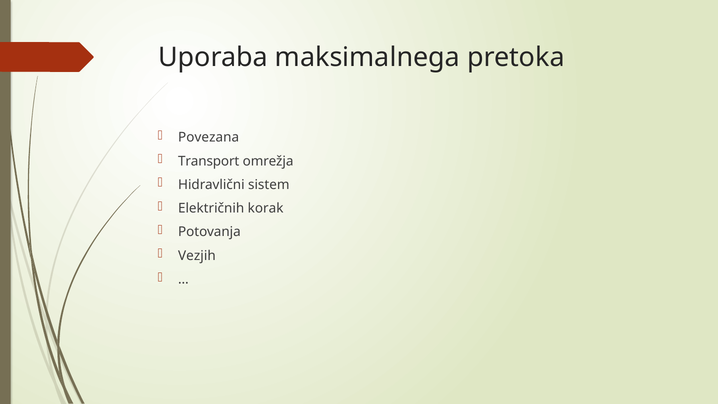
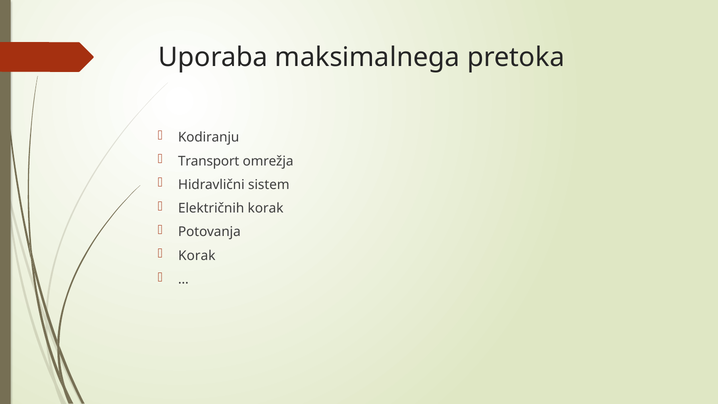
Povezana: Povezana -> Kodiranju (209, 137)
Vezjih: Vezjih -> Korak (197, 256)
